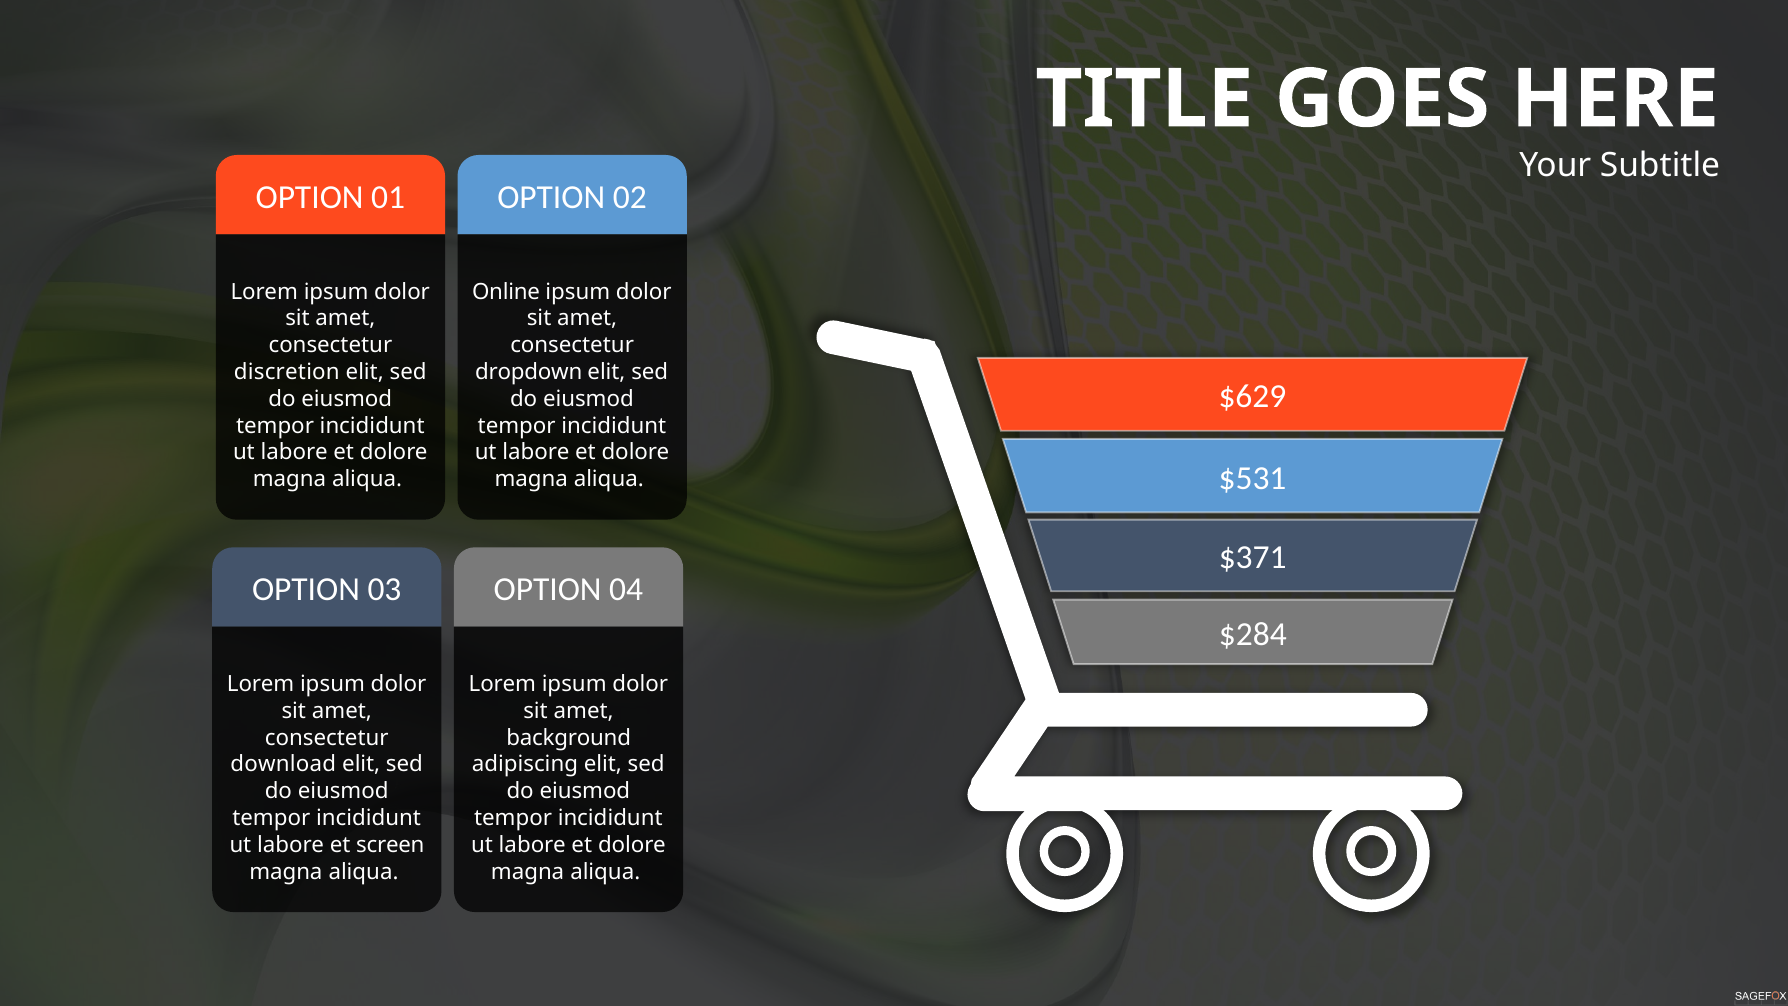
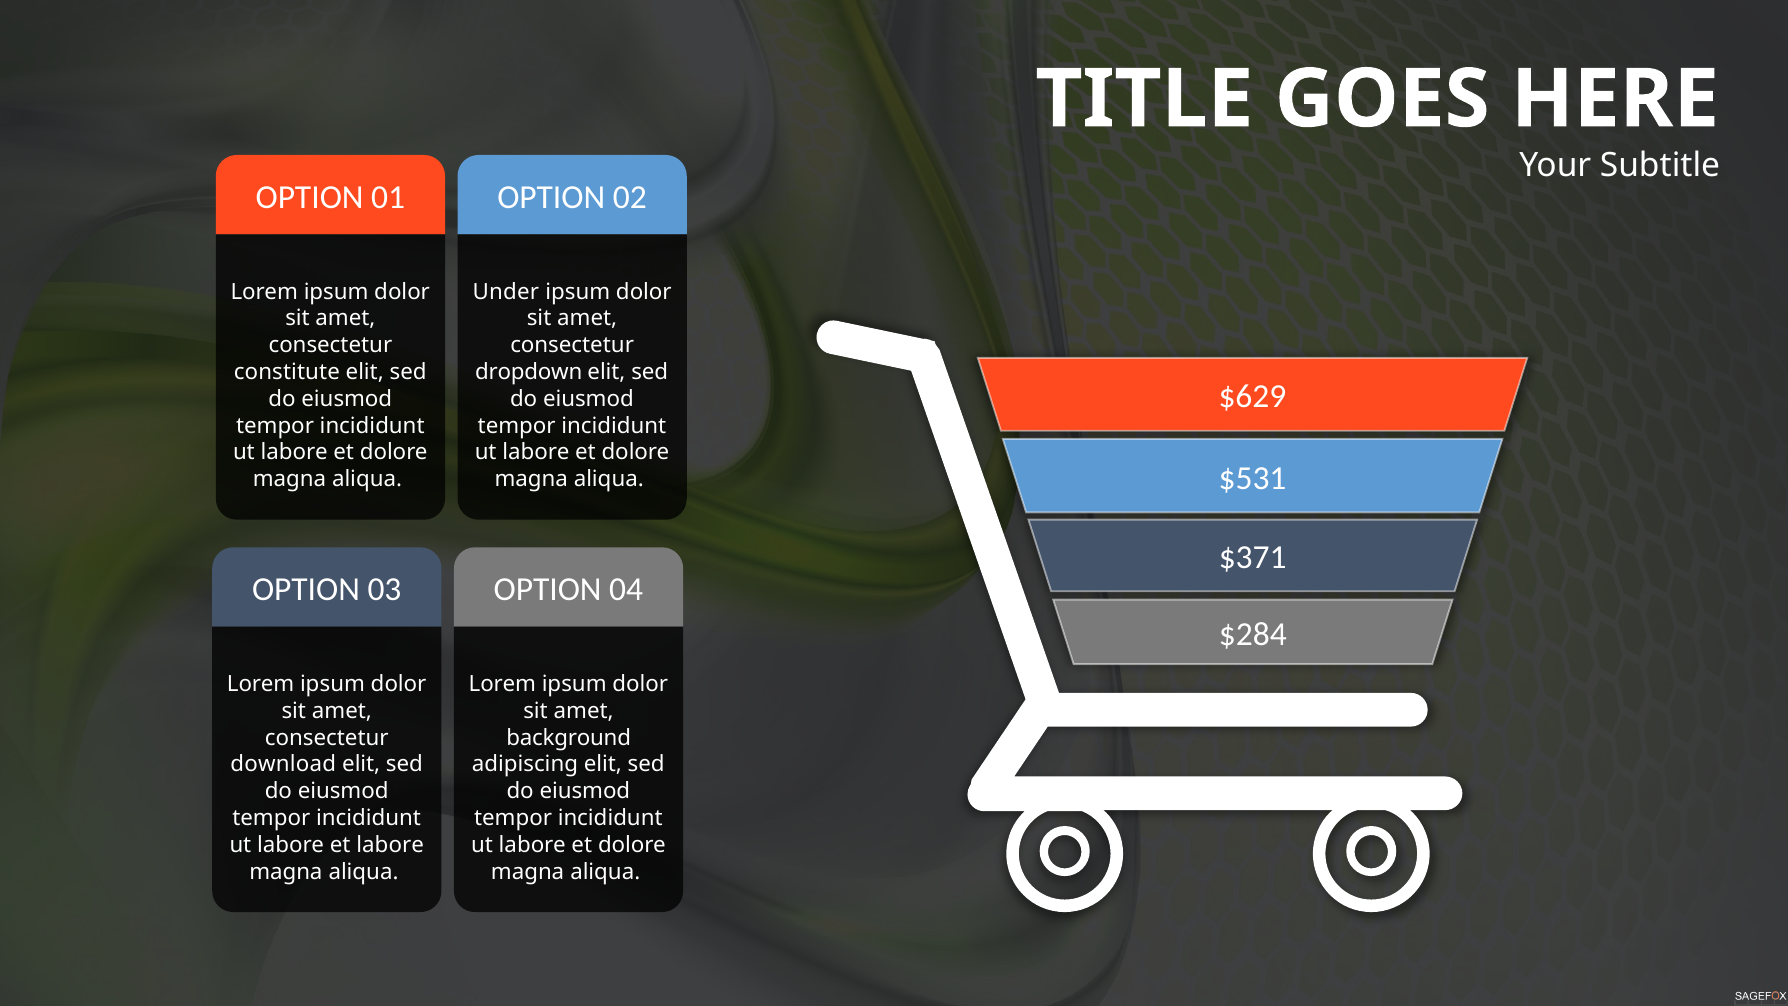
Online: Online -> Under (506, 292)
discretion: discretion -> constitute (287, 372)
et screen: screen -> labore (390, 845)
